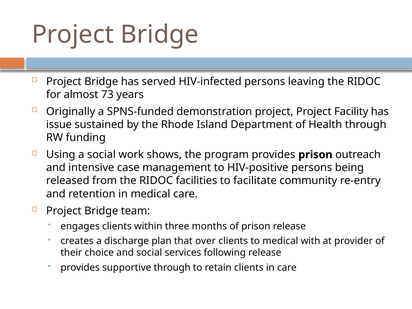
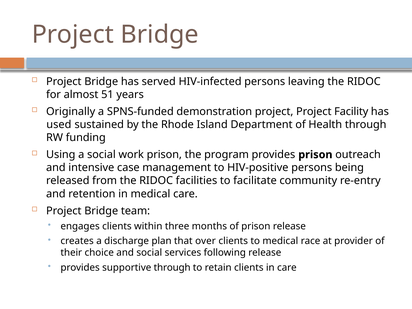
73: 73 -> 51 (107, 94)
issue: issue -> used (59, 125)
work shows: shows -> prison (164, 155)
with: with -> race (311, 241)
